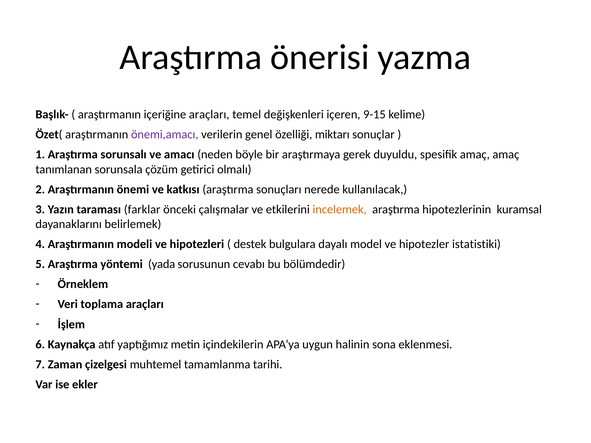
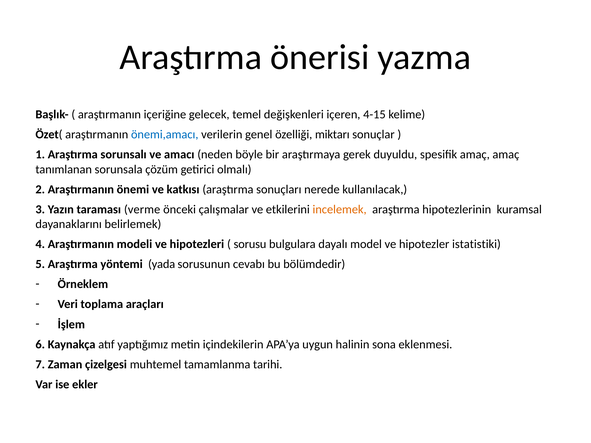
içeriğine araçları: araçları -> gelecek (209, 115)
9-15: 9-15 -> 4-15 (374, 115)
önemi,amacı colour: purple -> blue (165, 135)
farklar: farklar -> verme (142, 210)
destek: destek -> sorusu (250, 244)
